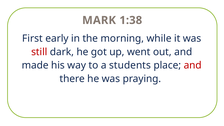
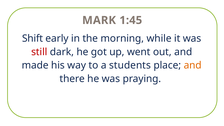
1:38: 1:38 -> 1:45 (131, 20)
First: First -> Shift (33, 38)
and colour: red -> orange (193, 65)
